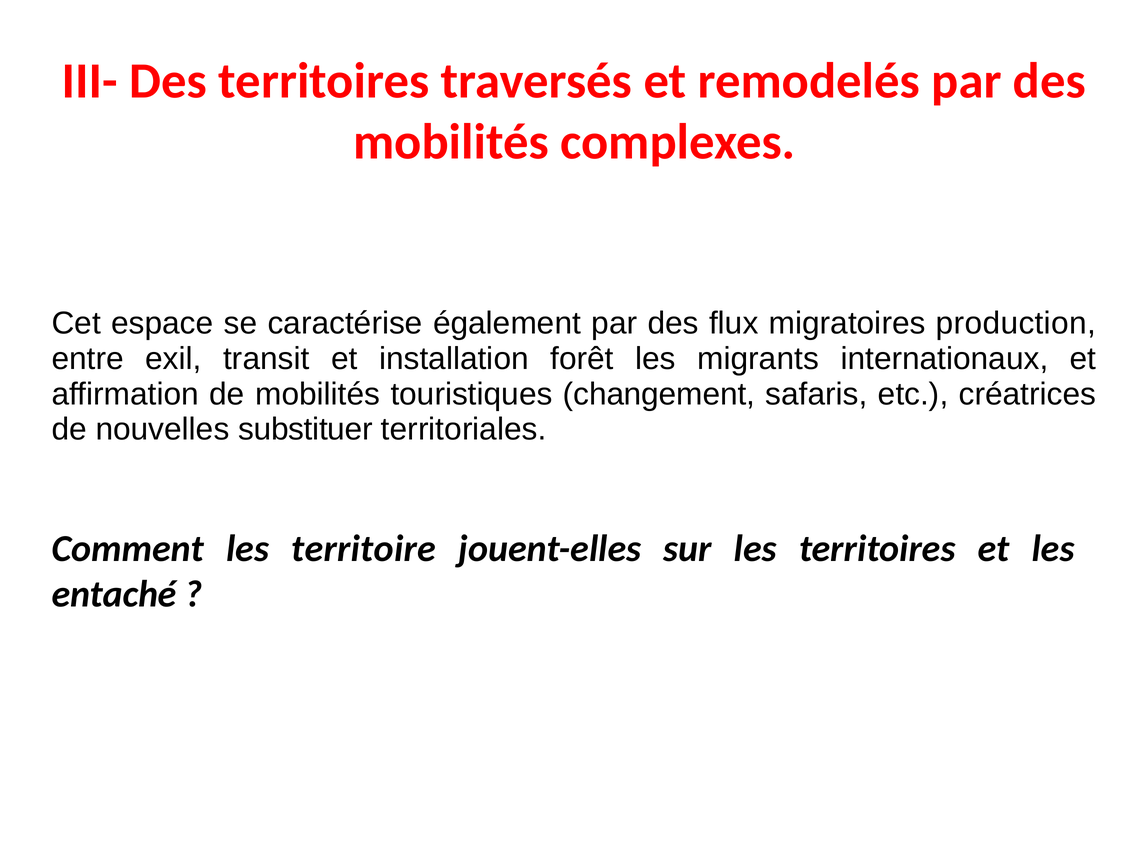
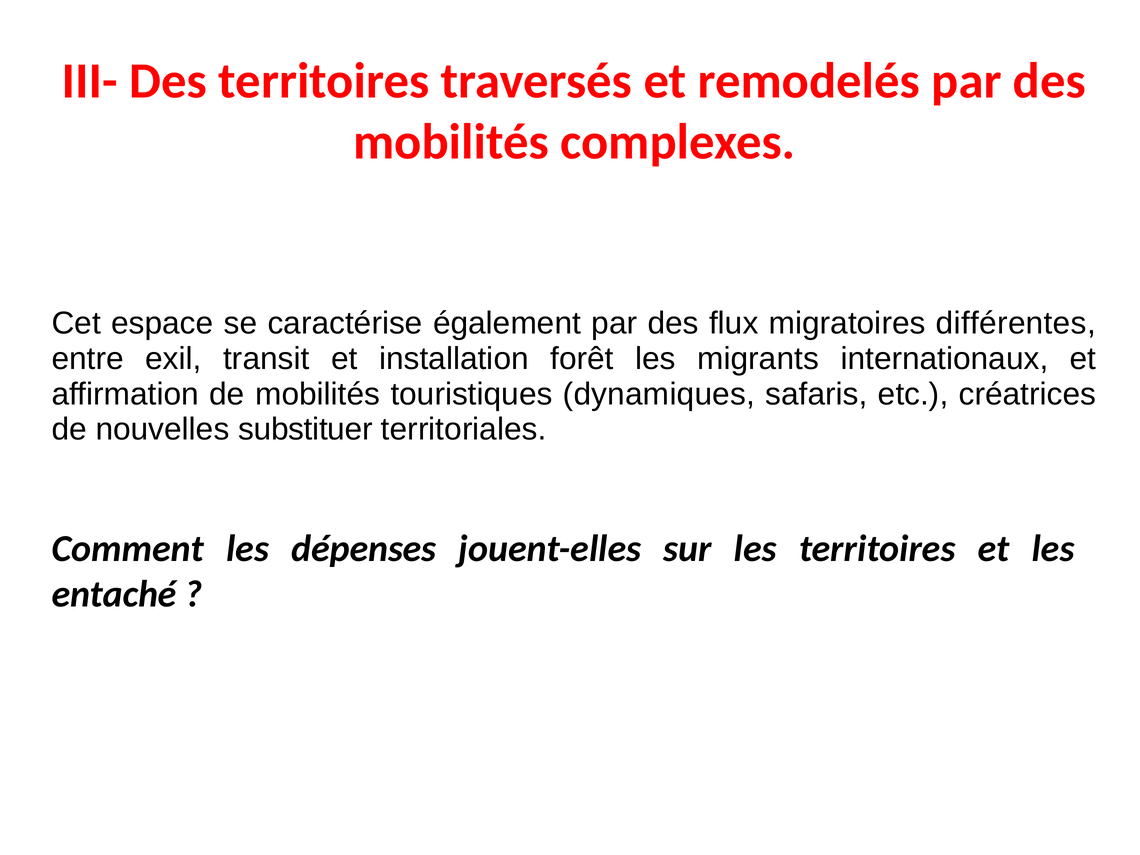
production: production -> différentes (1016, 323)
changement: changement -> dynamiques (659, 394)
territoire: territoire -> dépenses (364, 549)
